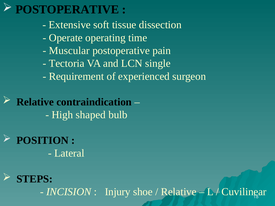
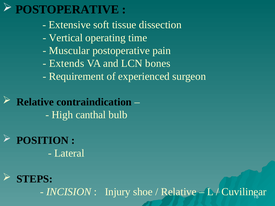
Operate: Operate -> Vertical (66, 38)
Tectoria: Tectoria -> Extends (67, 64)
single: single -> bones (158, 64)
shaped: shaped -> canthal (91, 115)
